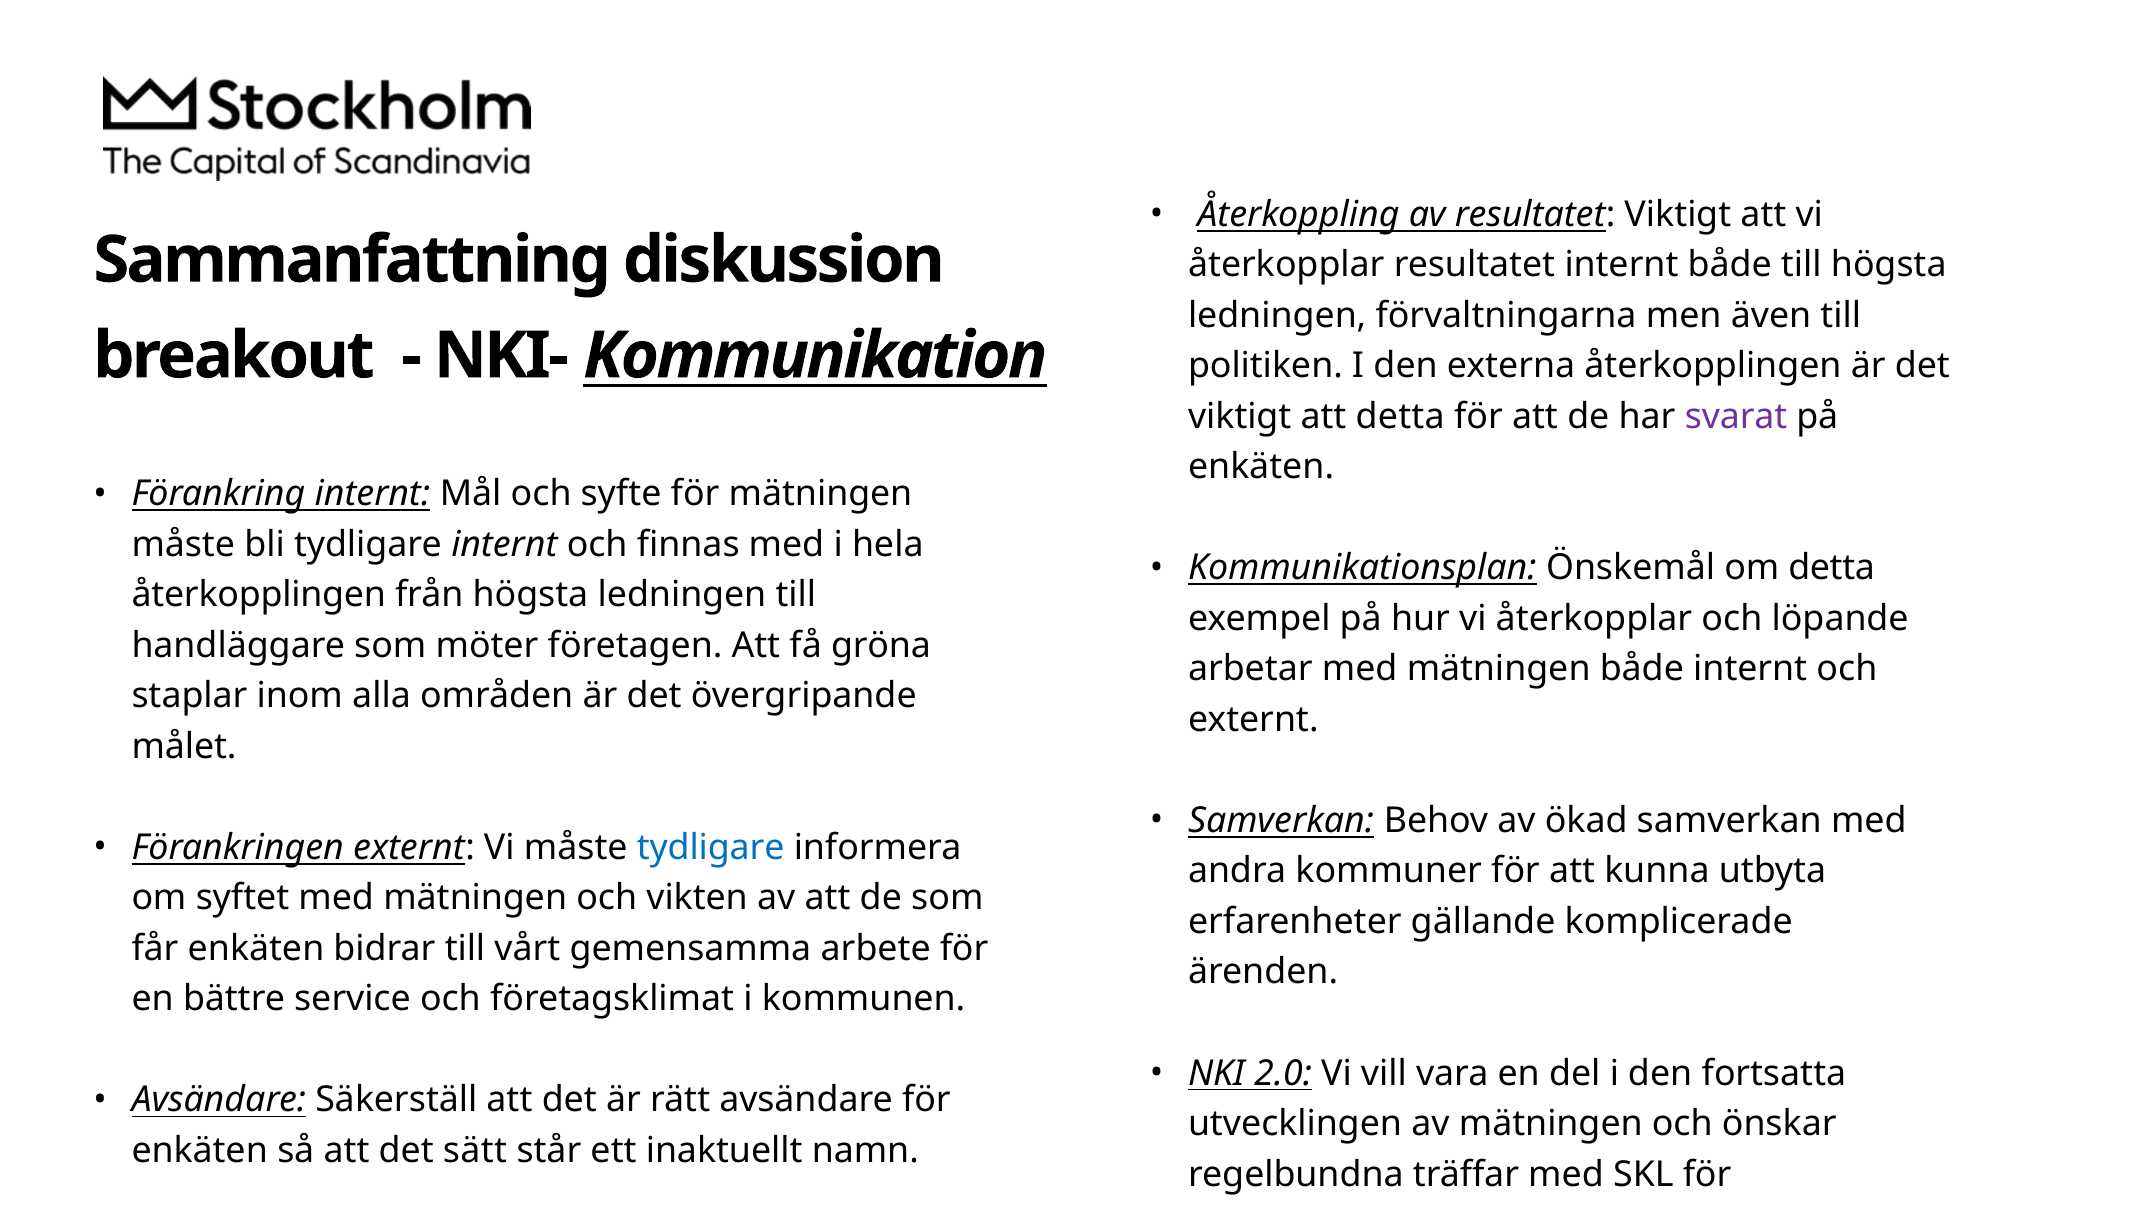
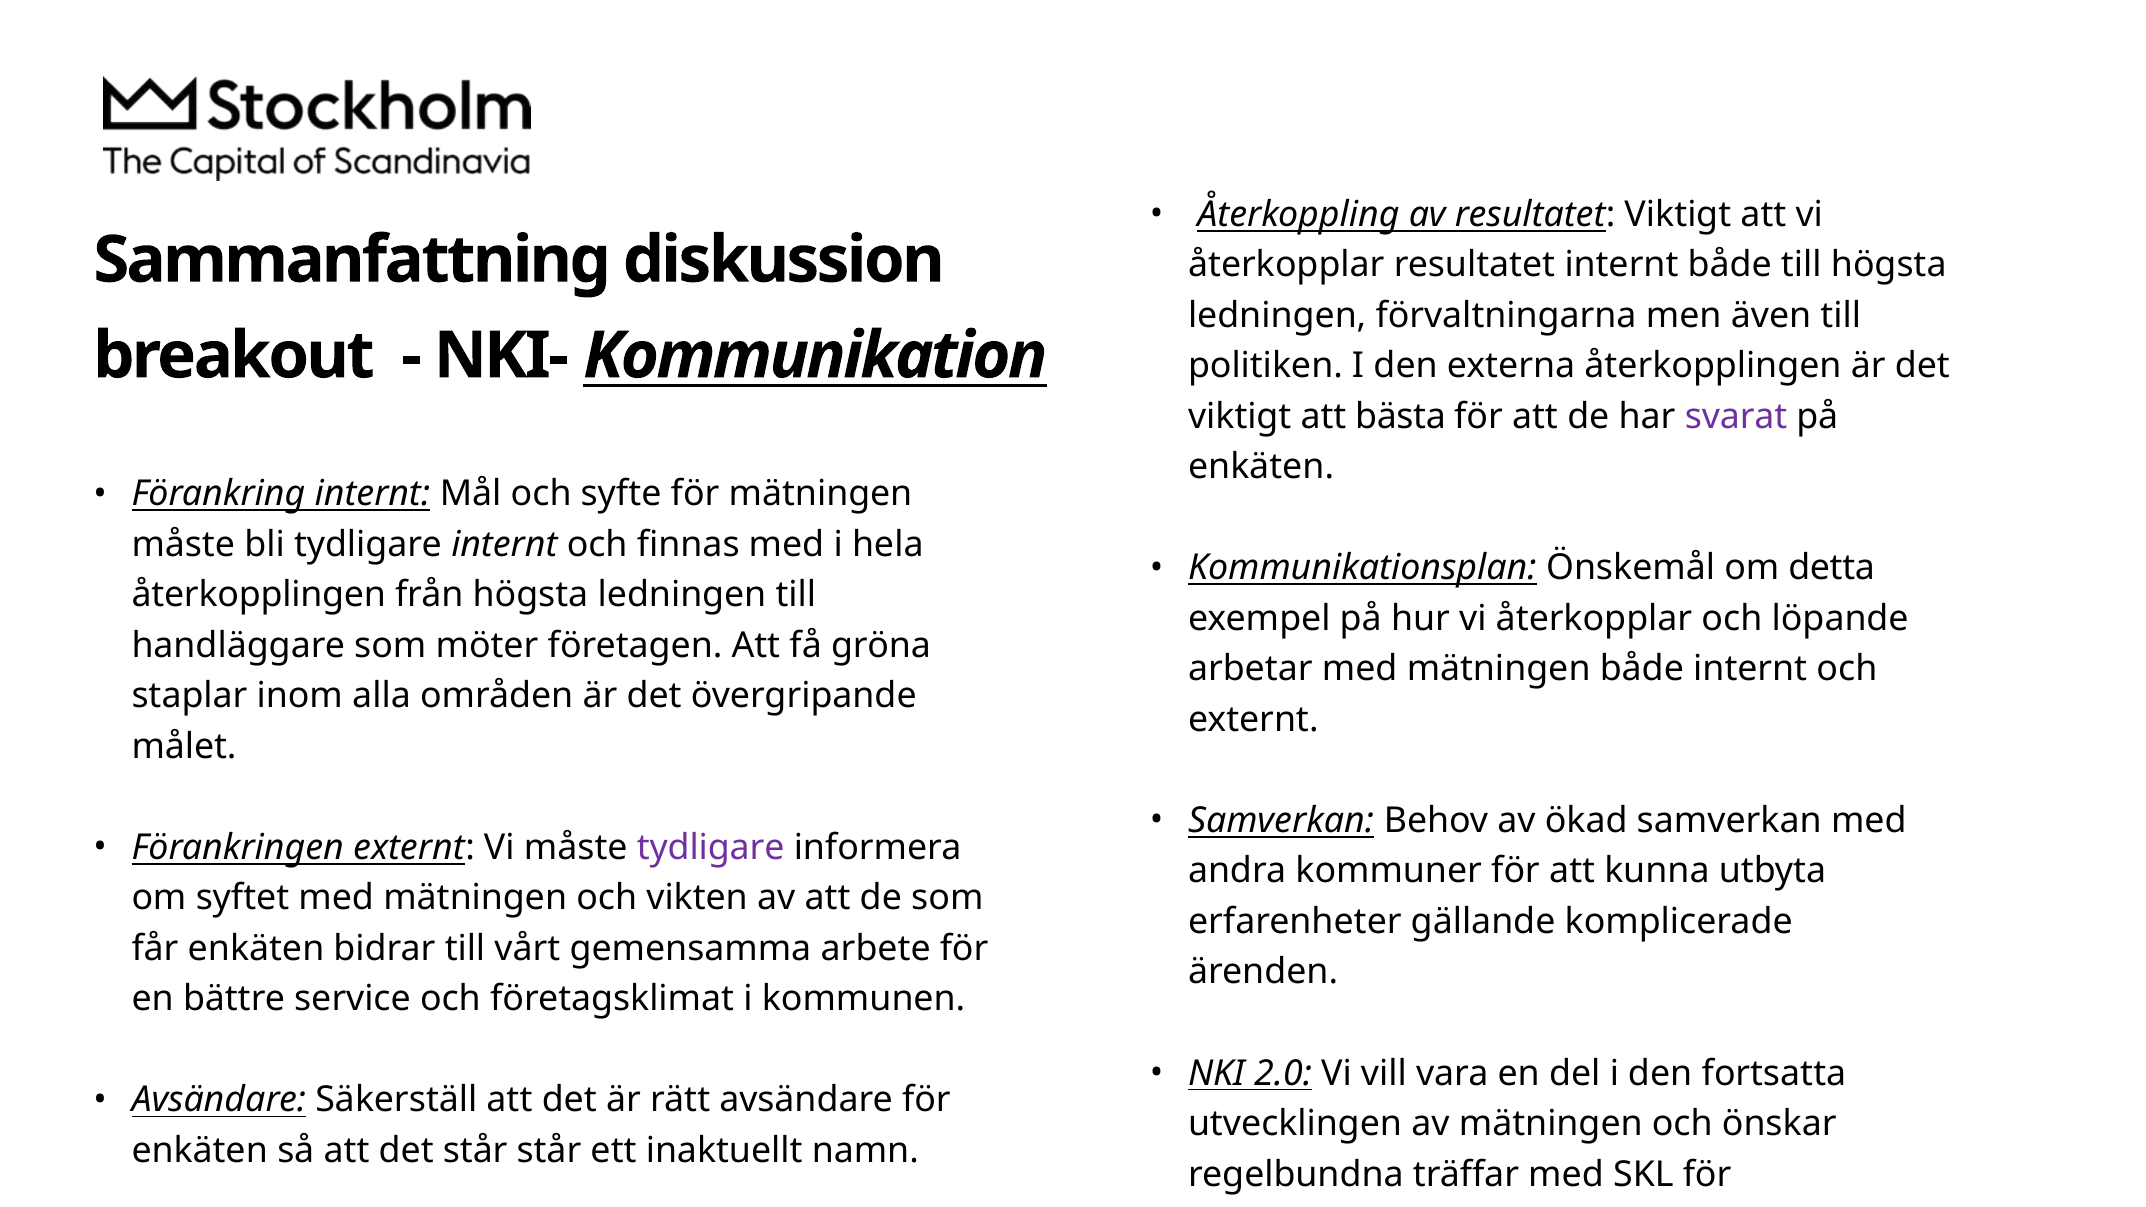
att detta: detta -> bästa (1400, 417)
tydligare colour: blue -> purple (711, 848)
det sätt: sätt -> står (475, 1151)
